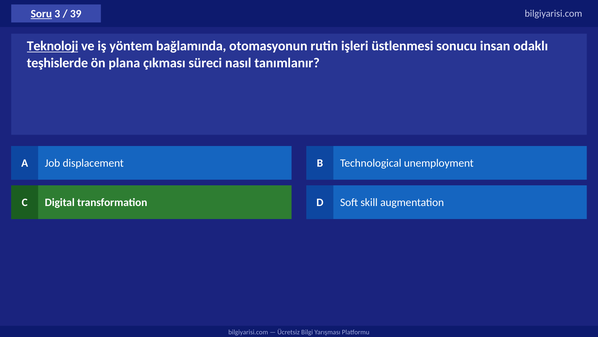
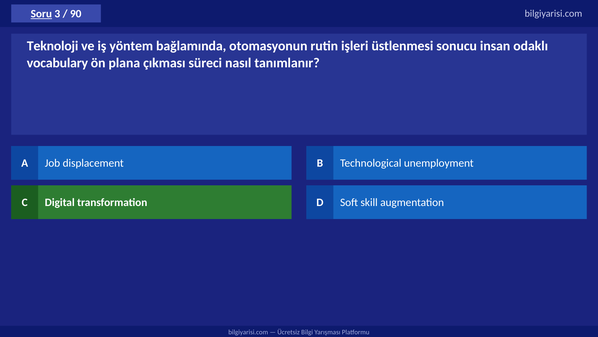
39: 39 -> 90 (76, 14)
Teknoloji underline: present -> none (53, 46)
teşhislerde: teşhislerde -> vocabulary (57, 63)
